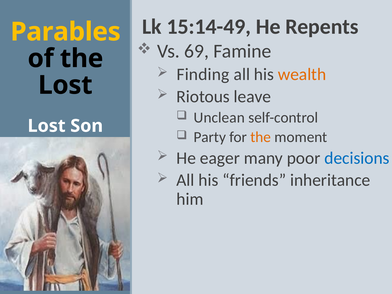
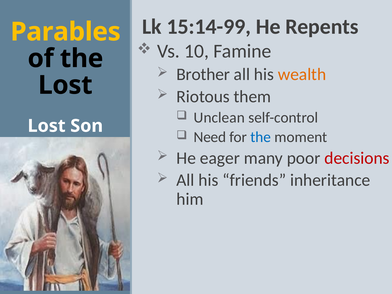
15:14-49: 15:14-49 -> 15:14-99 (209, 27)
69: 69 -> 10 (197, 51)
Finding: Finding -> Brother (203, 74)
leave: leave -> them (252, 97)
Party: Party -> Need (210, 137)
the colour: orange -> blue (261, 137)
decisions colour: blue -> red (357, 158)
